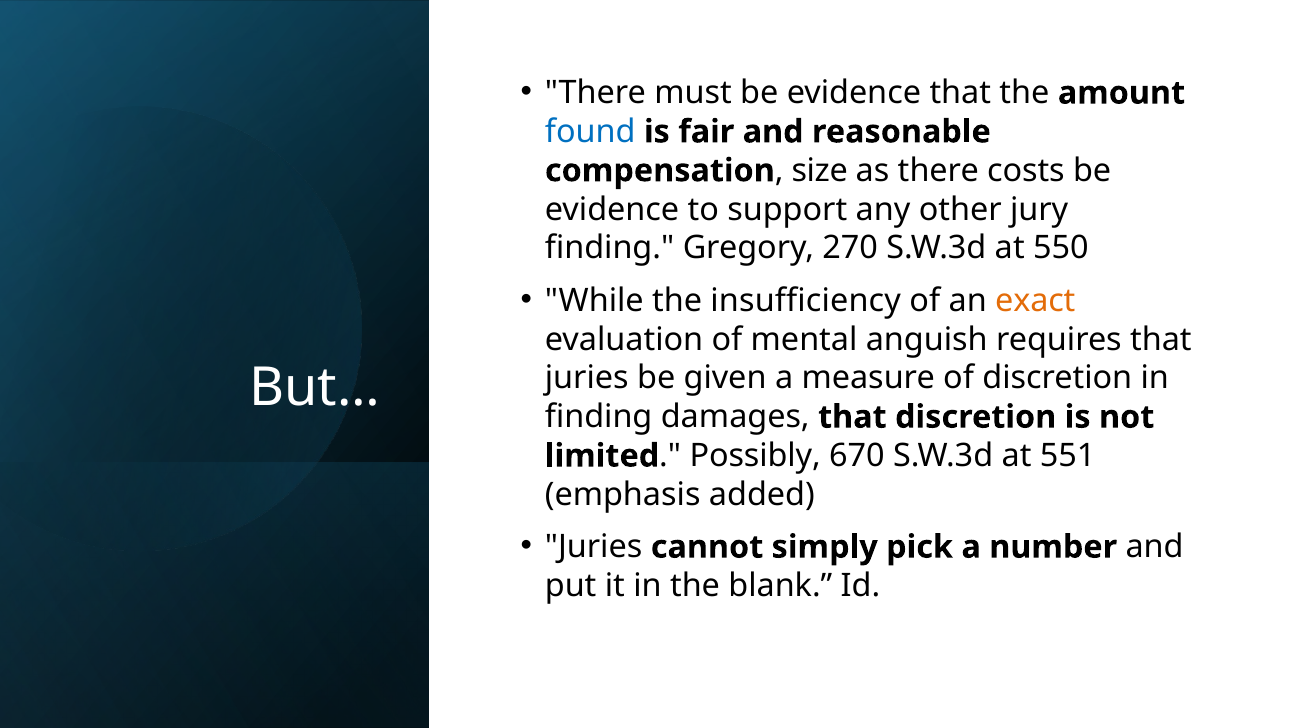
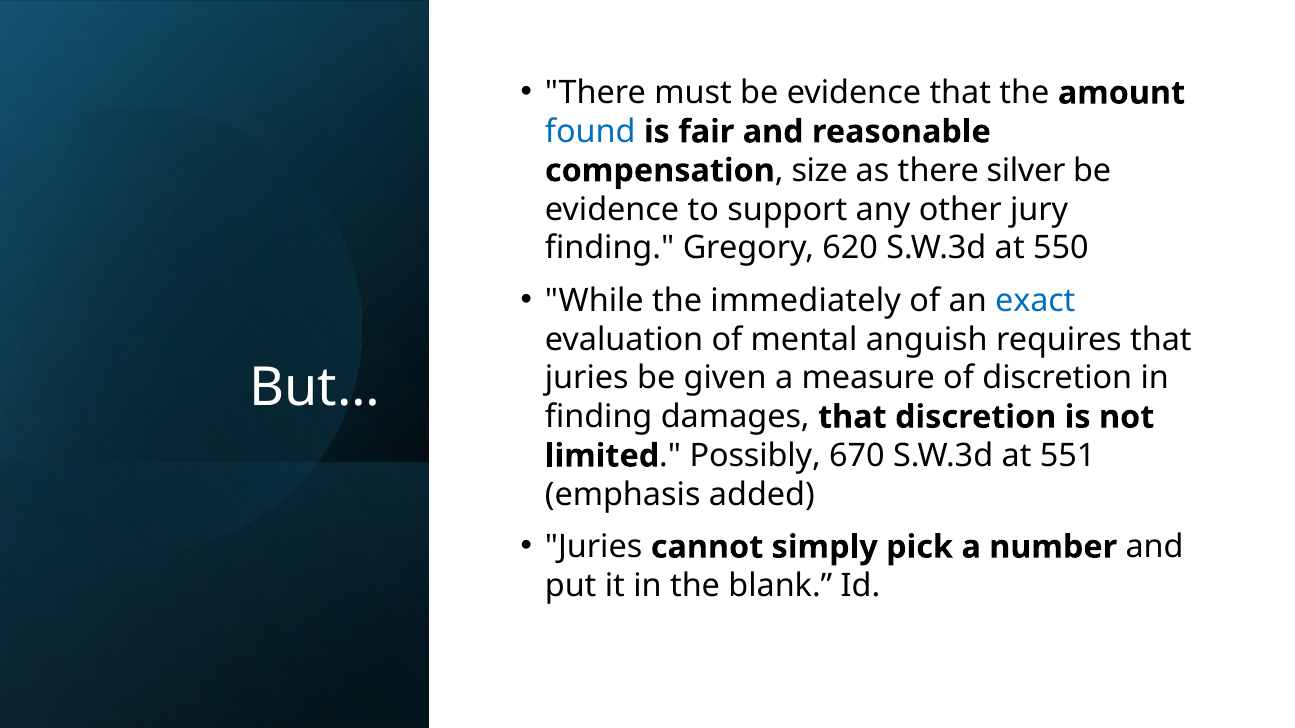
costs: costs -> silver (1026, 171)
270: 270 -> 620 (850, 248)
insufficiency: insufficiency -> immediately (806, 301)
exact colour: orange -> blue (1035, 301)
